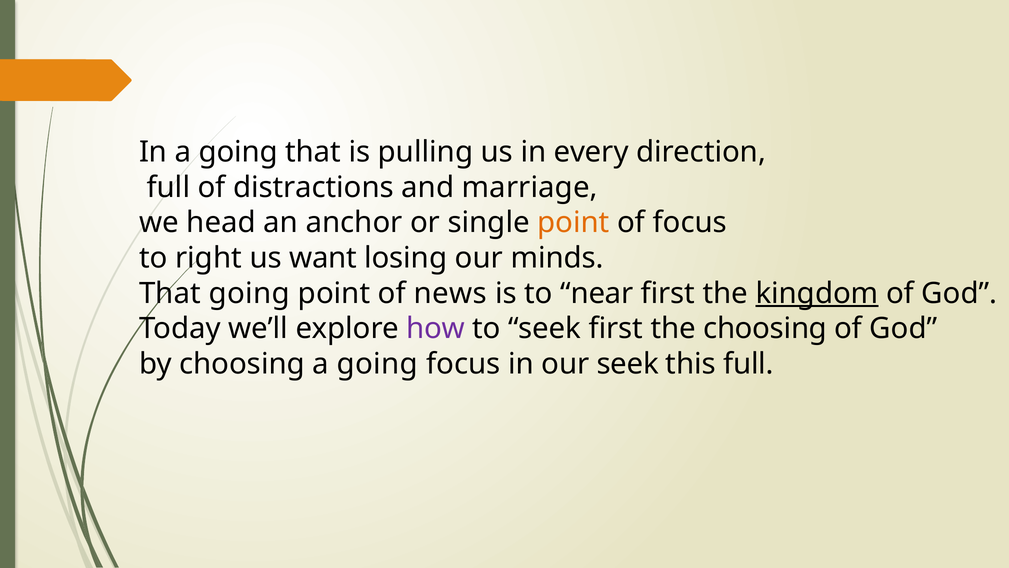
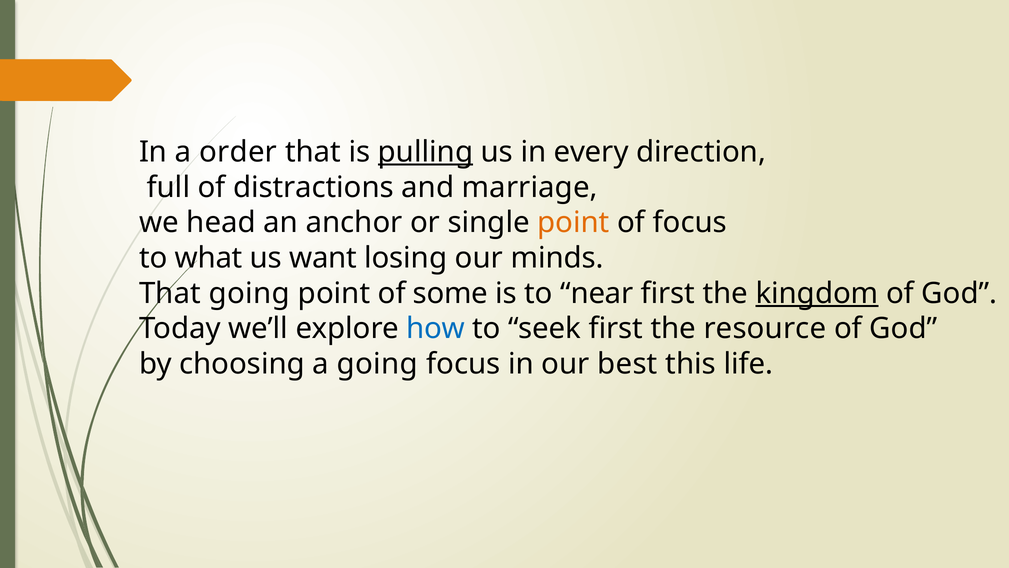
In a going: going -> order (238, 152)
pulling underline: none -> present (426, 152)
right: right -> what (209, 258)
news: news -> some (450, 293)
how colour: purple -> blue (436, 328)
the choosing: choosing -> resource (765, 328)
our seek: seek -> best (627, 364)
this full: full -> life (748, 364)
